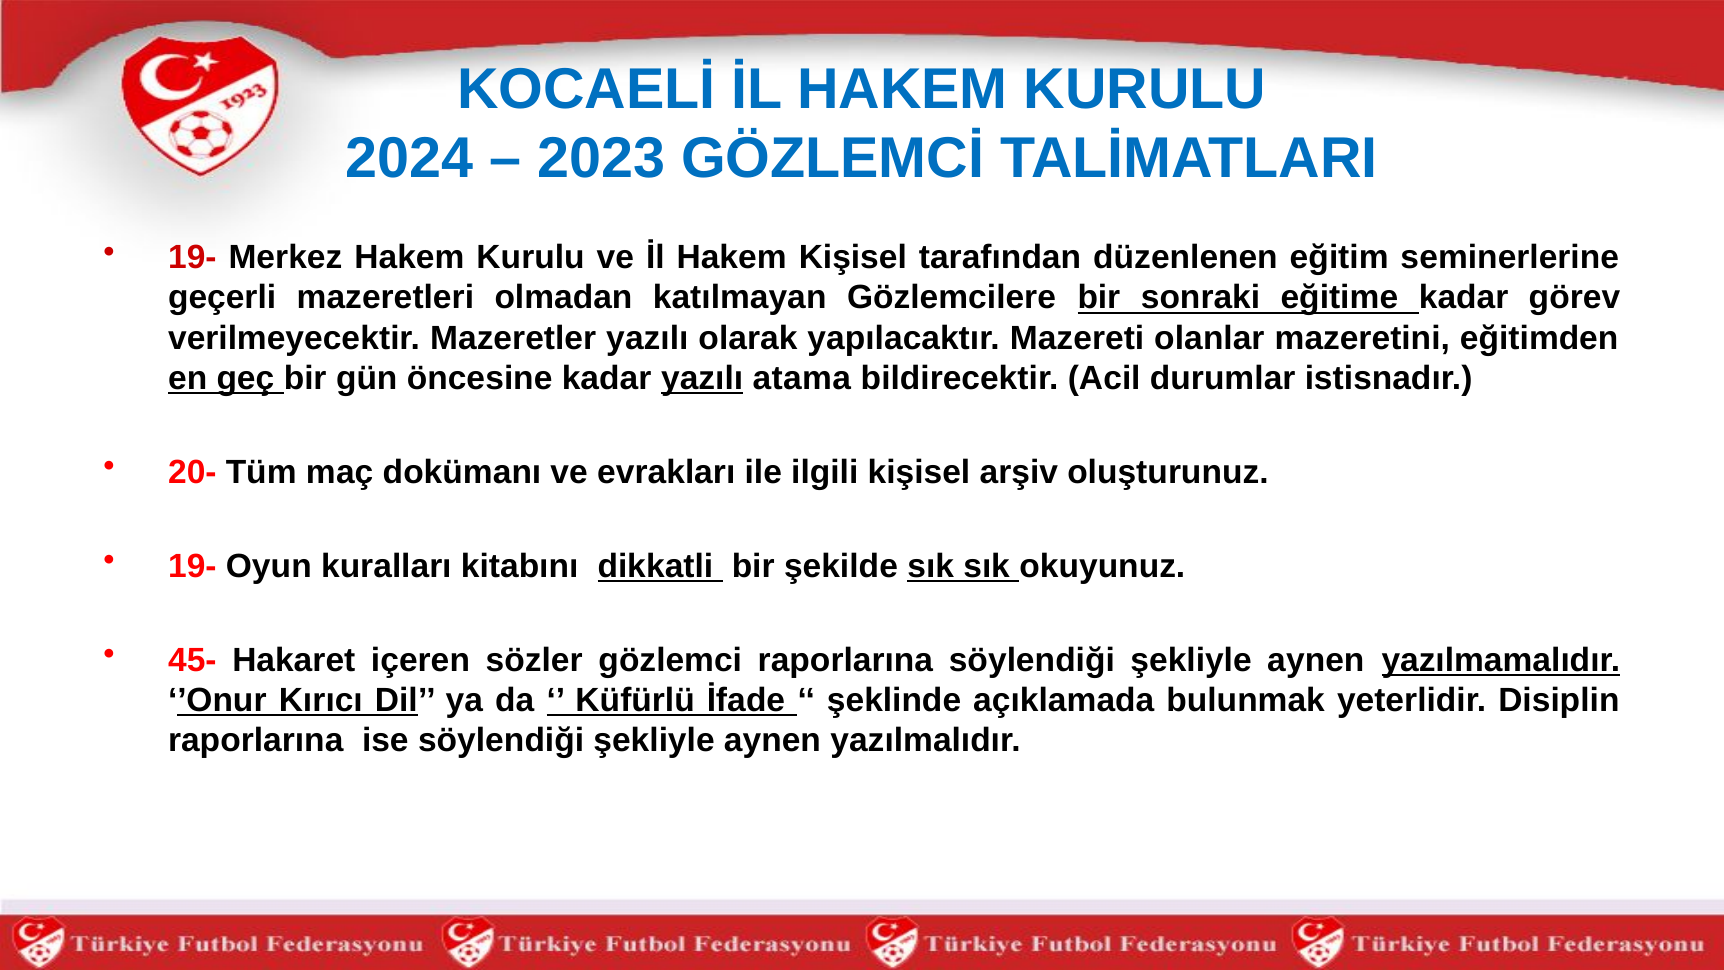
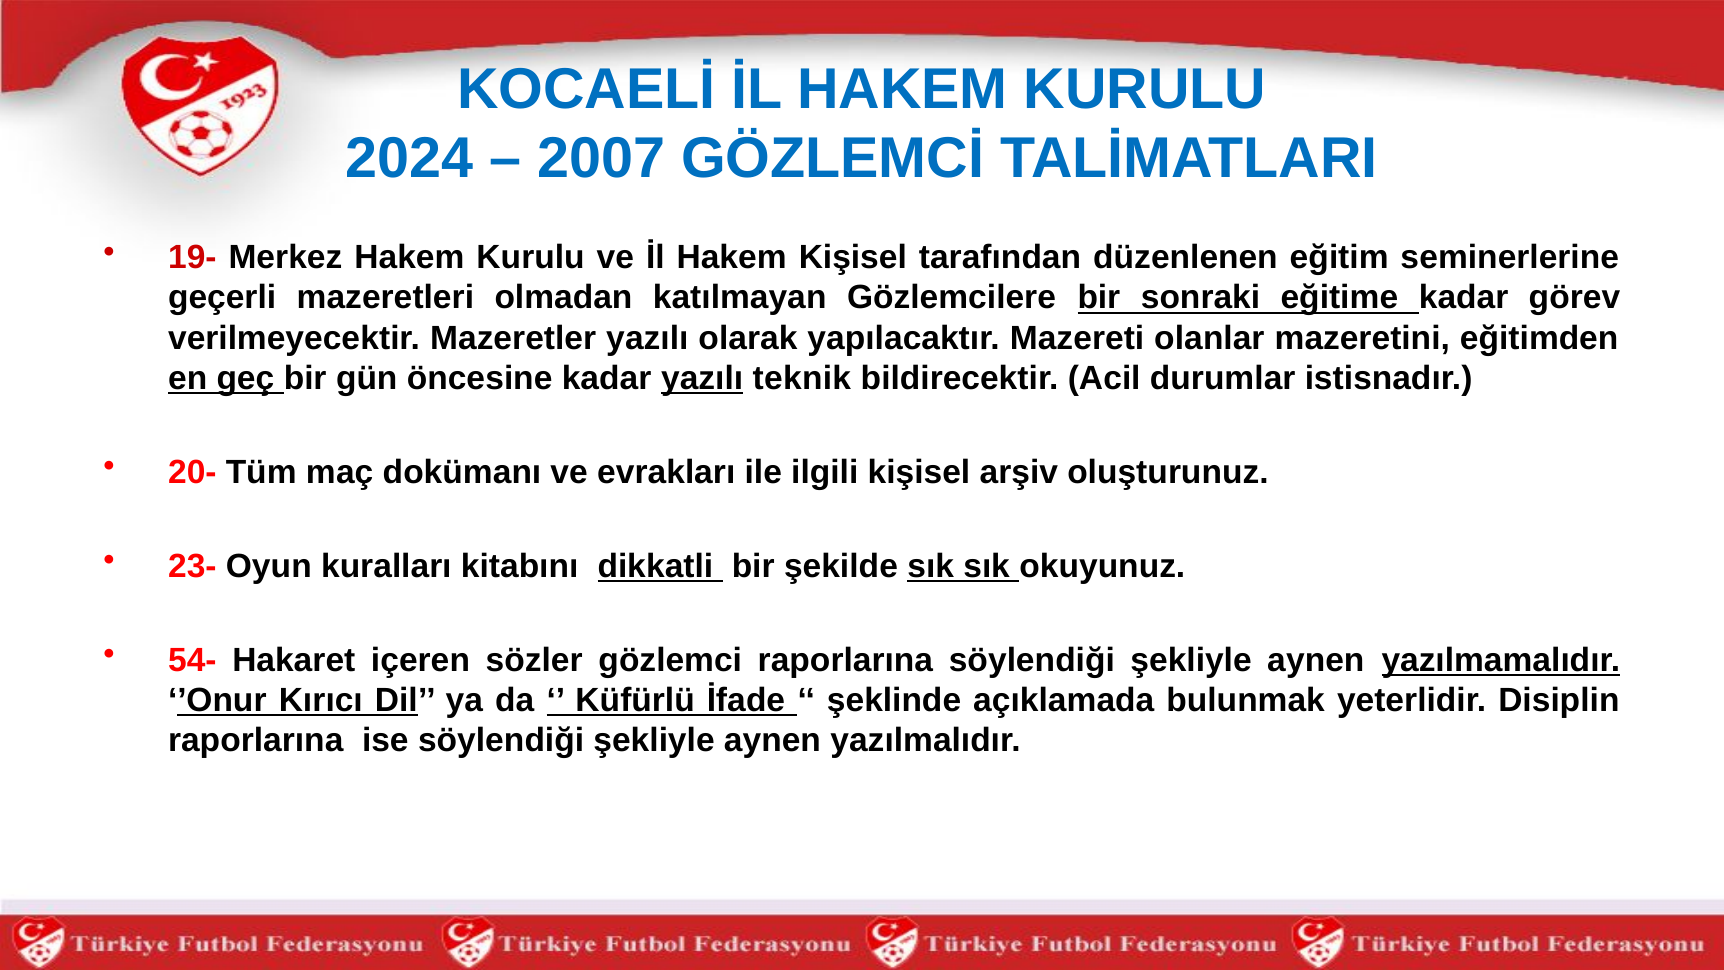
2023: 2023 -> 2007 (601, 158)
atama: atama -> teknik (802, 378)
19-: 19- -> 23- (192, 566)
45-: 45- -> 54- (192, 660)
